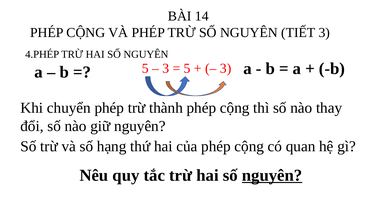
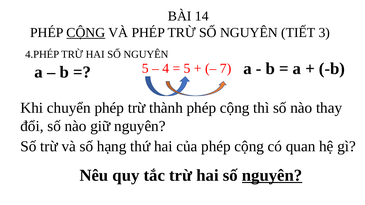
CỘNG underline: none -> present (86, 33)
3: 3 -> 4 (166, 68)
3: 3 -> 7 (226, 68)
